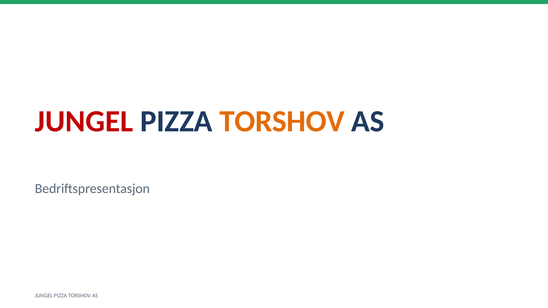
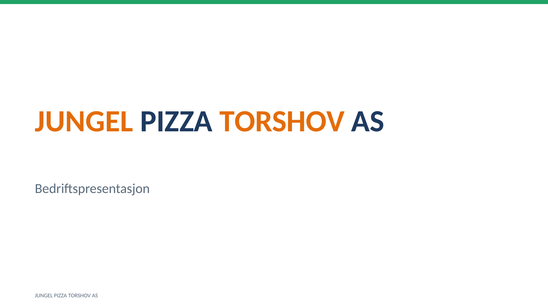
JUNGEL colour: red -> orange (84, 122)
